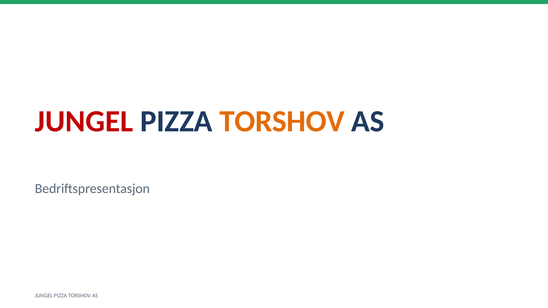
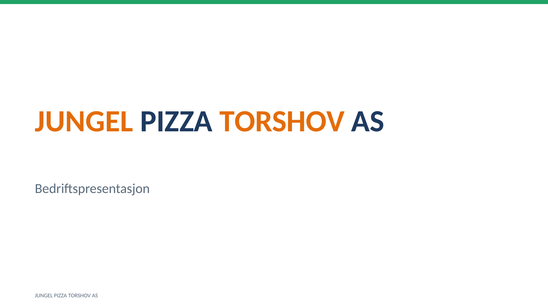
JUNGEL colour: red -> orange (84, 122)
